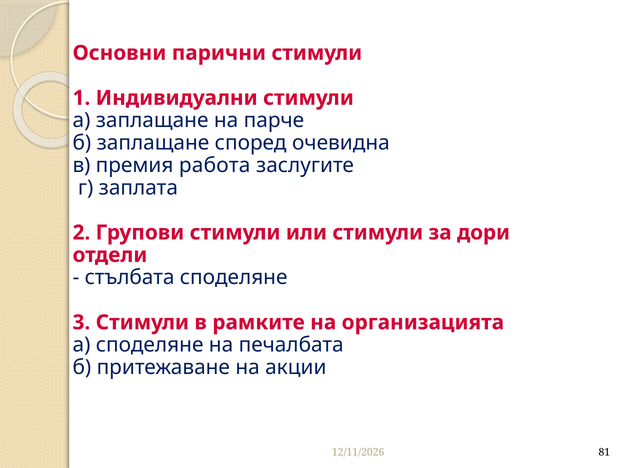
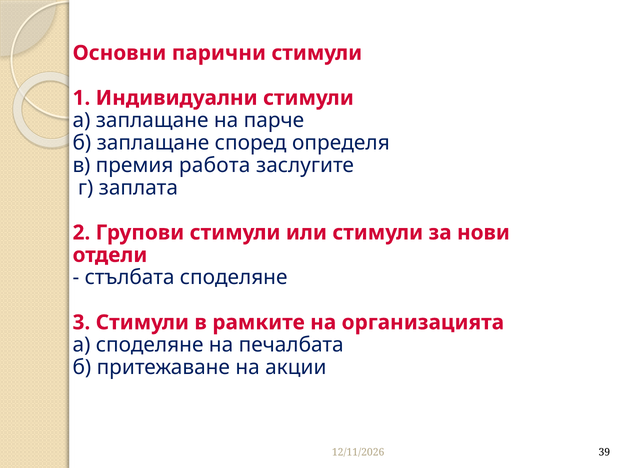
очевидна: очевидна -> определя (341, 143)
дори: дори -> нови (483, 233)
81: 81 -> 39 (604, 453)
